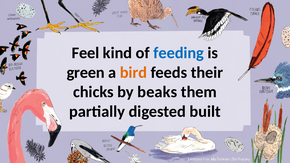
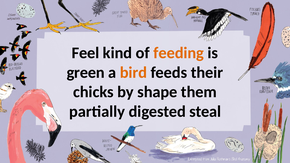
feeding colour: blue -> orange (179, 53)
beaks: beaks -> shape (157, 92)
built: built -> steal (205, 112)
